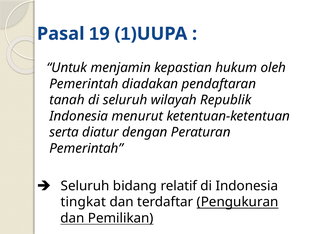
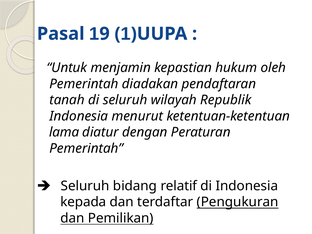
serta: serta -> lama (64, 132)
tingkat: tingkat -> kepada (83, 202)
